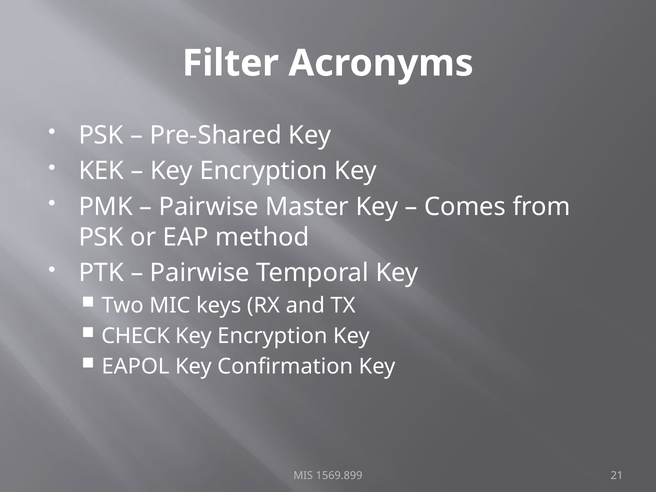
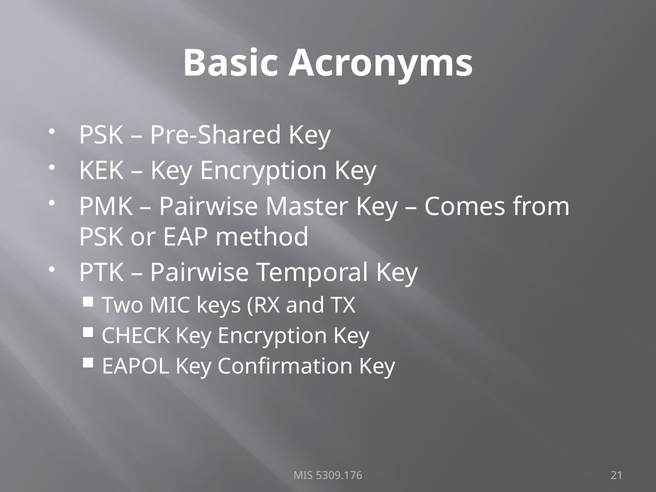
Filter: Filter -> Basic (230, 63)
1569.899: 1569.899 -> 5309.176 (339, 476)
